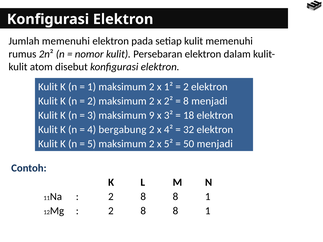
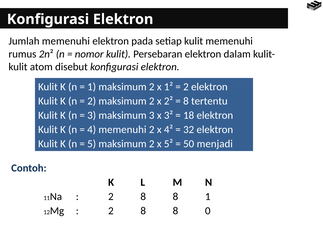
8 menjadi: menjadi -> tertentu (209, 101)
maksimum 9: 9 -> 3 (152, 115)
4 bergabung: bergabung -> memenuhi (122, 130)
1: 1 -> 0 (208, 211)
